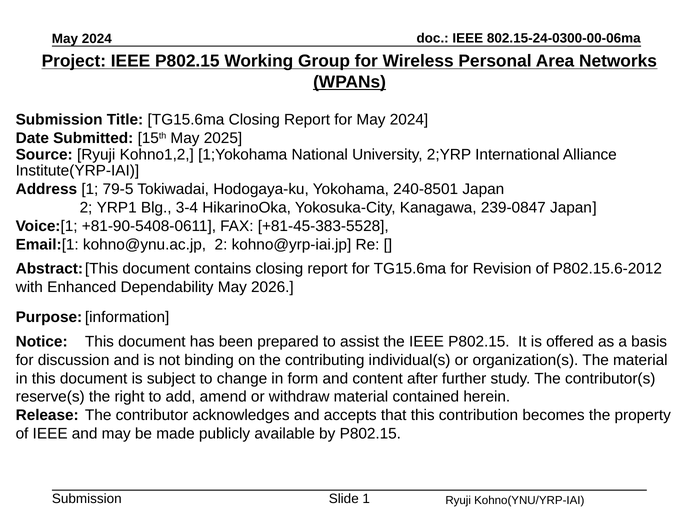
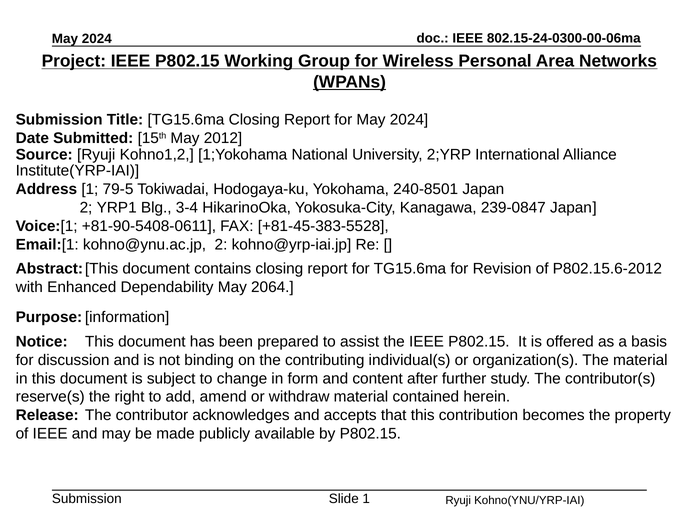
2025: 2025 -> 2012 (223, 138)
2026: 2026 -> 2064 (272, 288)
